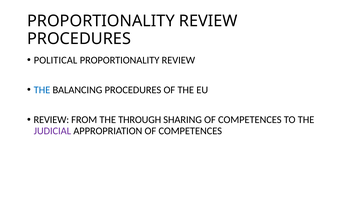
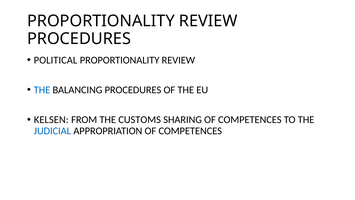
REVIEW: REVIEW -> KELSEN (51, 120)
THROUGH: THROUGH -> CUSTOMS (140, 120)
JUDICIAL colour: purple -> blue (52, 131)
